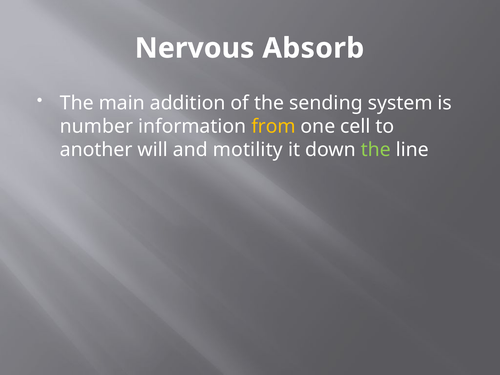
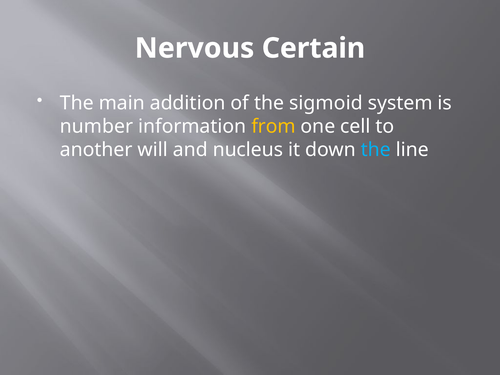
Absorb: Absorb -> Certain (314, 48)
sending: sending -> sigmoid (326, 103)
motility: motility -> nucleus (248, 150)
the colour: light green -> light blue (376, 150)
